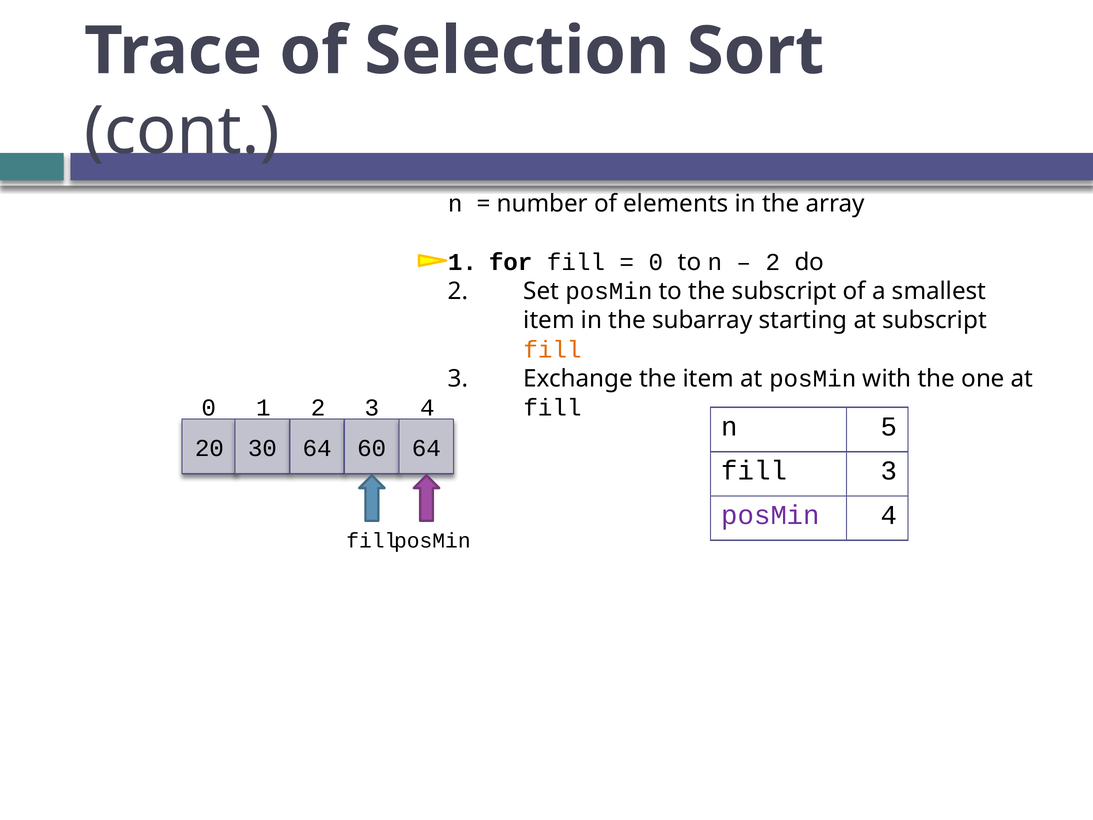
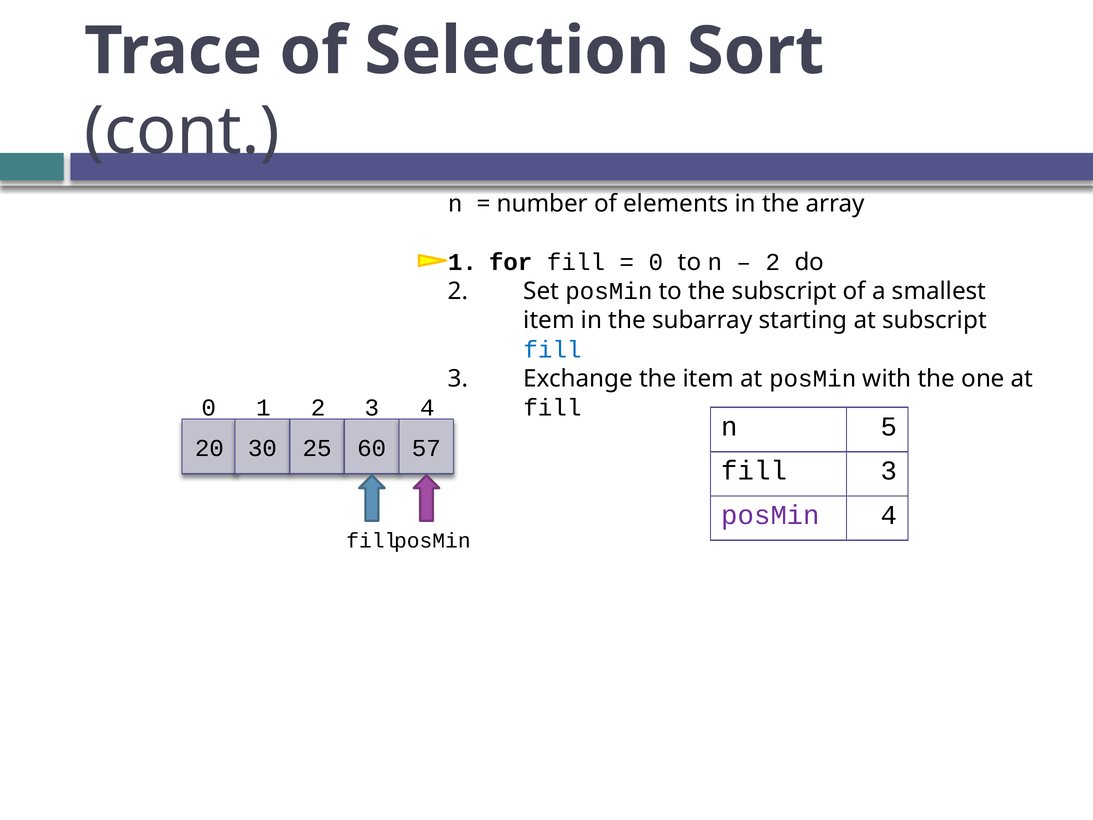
fill colour: orange -> blue (552, 349)
30 64: 64 -> 25 (317, 448)
60 64: 64 -> 57 (426, 448)
